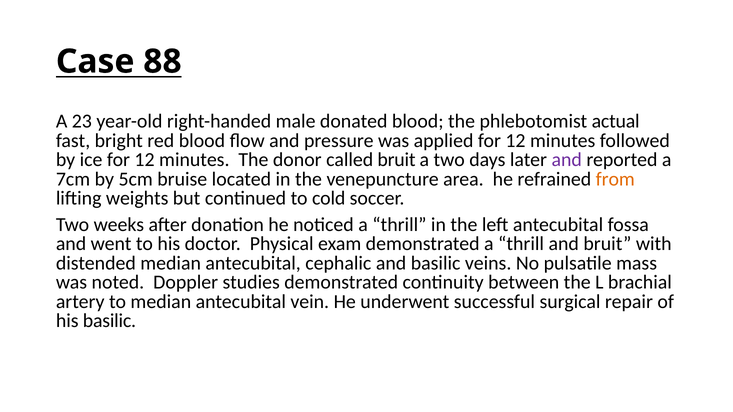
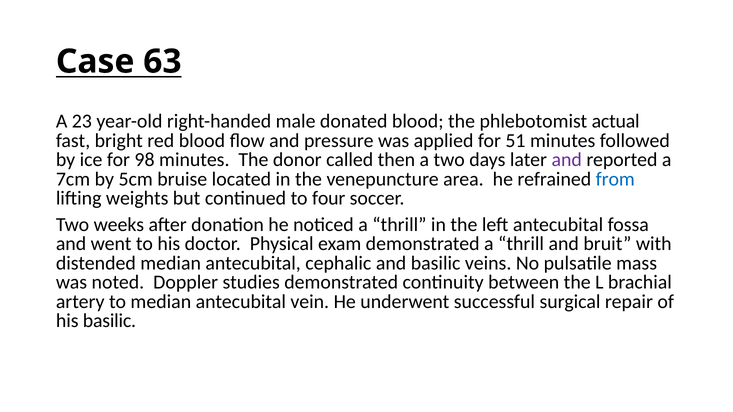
88: 88 -> 63 (162, 62)
applied for 12: 12 -> 51 (515, 141)
ice for 12: 12 -> 98 (145, 160)
called bruit: bruit -> then (396, 160)
from colour: orange -> blue (615, 179)
cold: cold -> four (329, 199)
